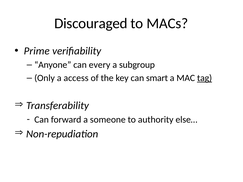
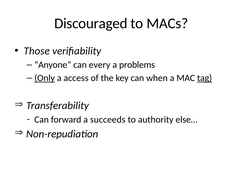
Prime: Prime -> Those (37, 51)
subgroup: subgroup -> problems (137, 65)
Only underline: none -> present (45, 78)
smart: smart -> when (157, 78)
someone: someone -> succeeds (108, 120)
